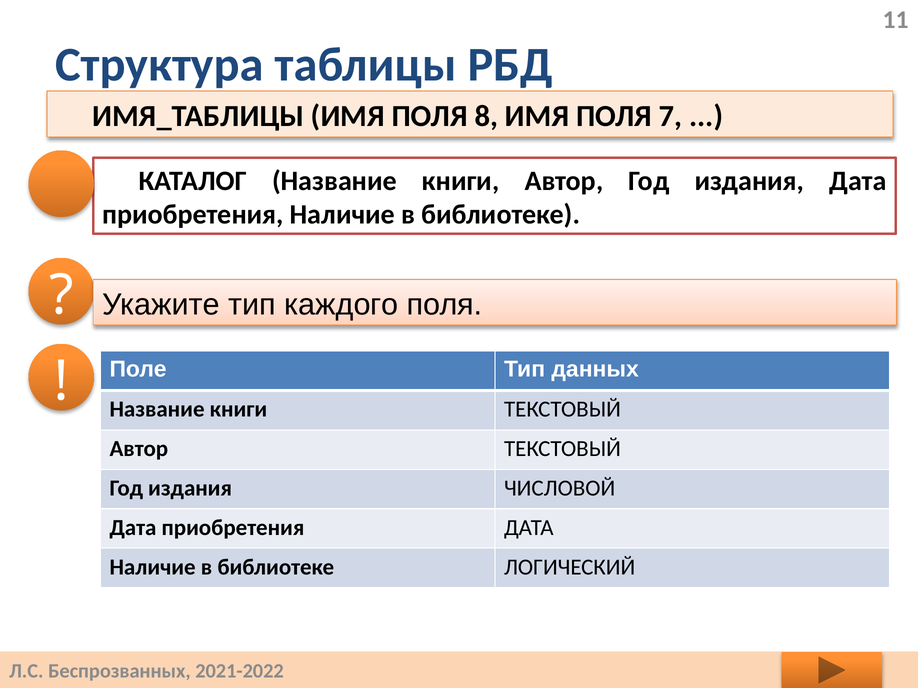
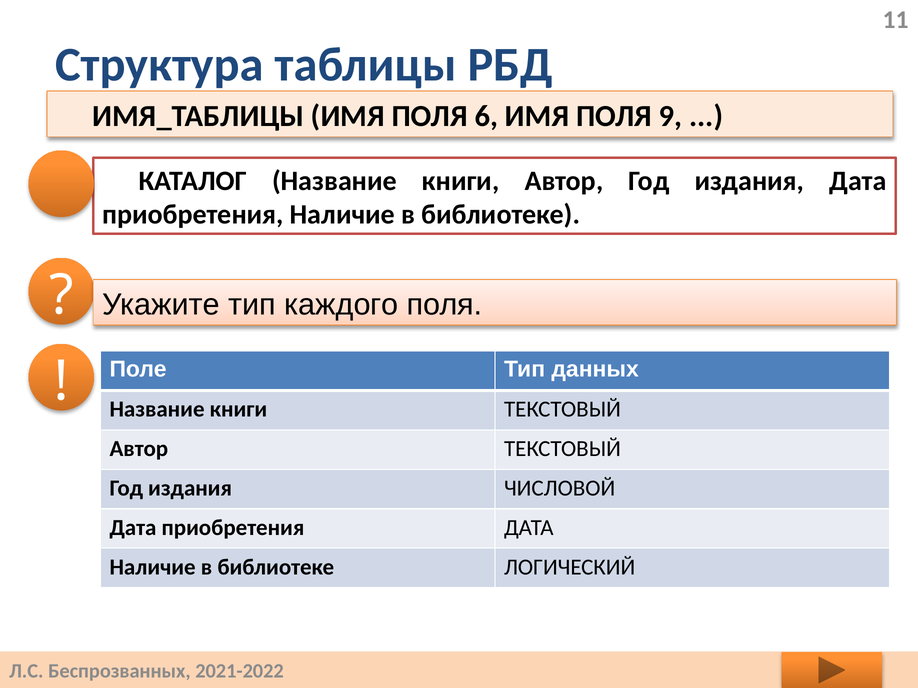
8: 8 -> 6 (486, 116)
7: 7 -> 9 (671, 116)
